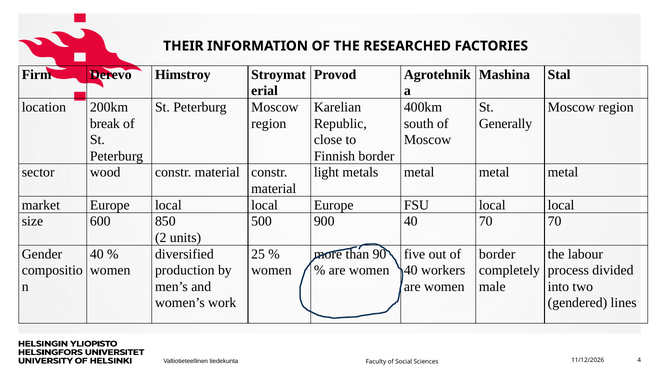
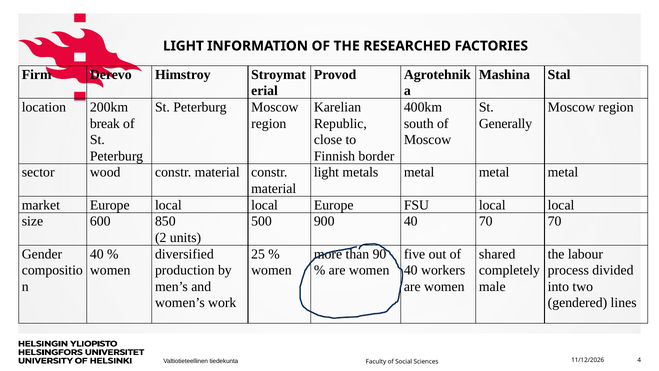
THEIR: THEIR -> LIGHT (183, 46)
border: border -> shared (497, 254)
